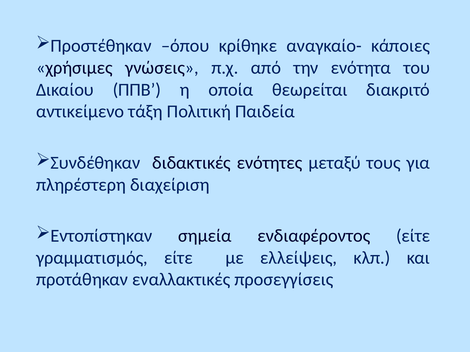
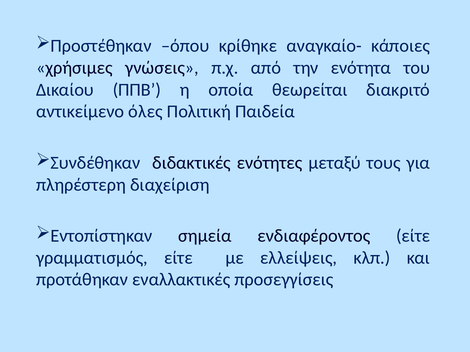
τάξη: τάξη -> όλες (146, 112)
